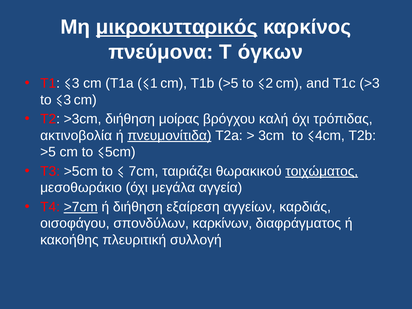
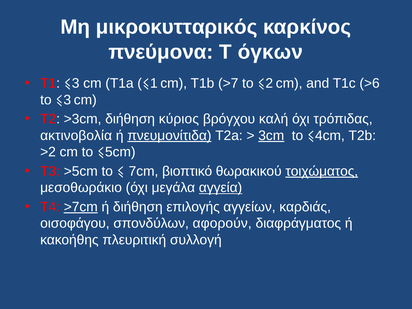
μικροκυτταρικός underline: present -> none (177, 27)
T1b >5: >5 -> >7 (228, 83)
>3: >3 -> >6 (370, 83)
μοίρας: μοίρας -> κύριος (179, 119)
3cm underline: none -> present (271, 136)
>5: >5 -> >2 (48, 152)
ταιριάζει: ταιριάζει -> βιοπτικό (187, 171)
αγγεία underline: none -> present (221, 188)
εξαίρεση: εξαίρεση -> επιλογής (193, 207)
καρκίνων: καρκίνων -> αφορούν (222, 223)
